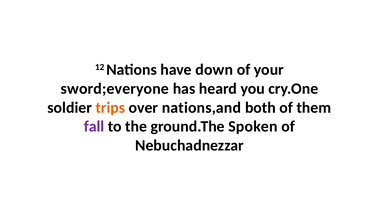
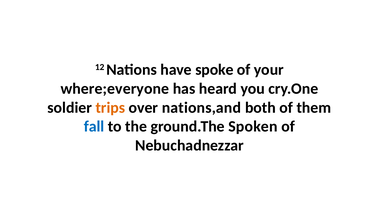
down: down -> spoke (214, 70)
sword;everyone: sword;everyone -> where;everyone (115, 89)
fall colour: purple -> blue (94, 127)
